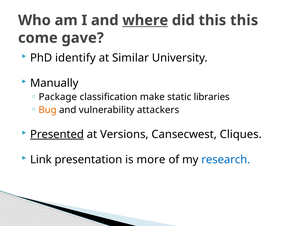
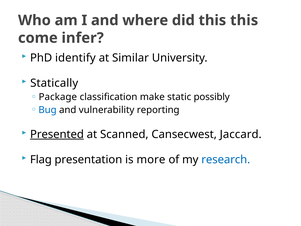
where underline: present -> none (145, 20)
gave: gave -> infer (83, 38)
Manually: Manually -> Statically (54, 83)
libraries: libraries -> possibly (212, 97)
Bug colour: orange -> blue (48, 110)
attackers: attackers -> reporting (158, 110)
Versions: Versions -> Scanned (124, 134)
Cliques: Cliques -> Jaccard (241, 134)
Link: Link -> Flag (41, 159)
